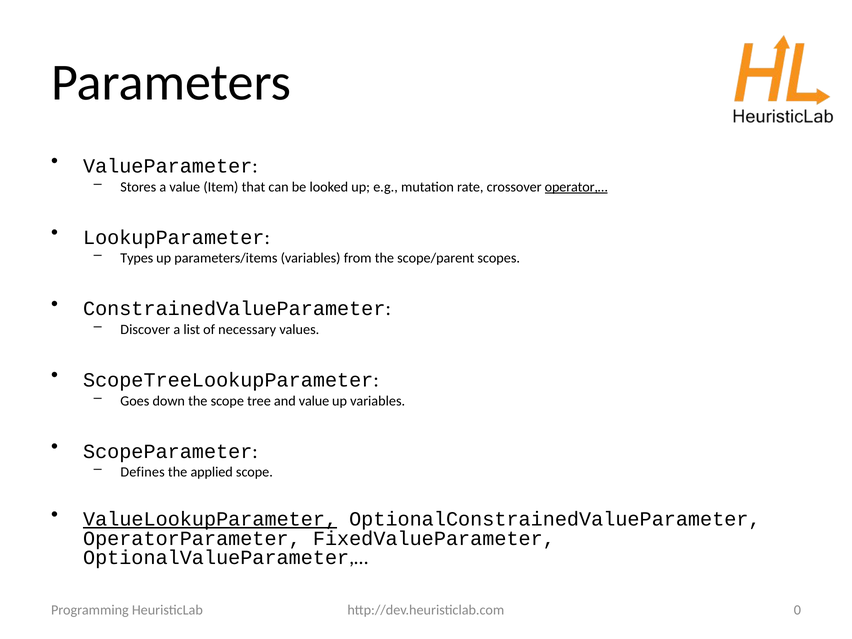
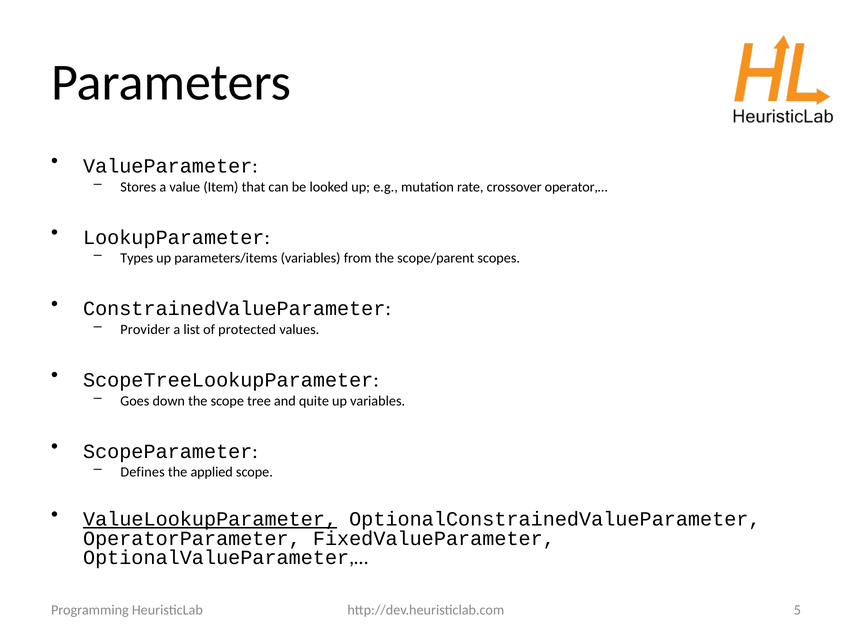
operator,… underline: present -> none (576, 187)
Discover: Discover -> Provider (145, 330)
necessary: necessary -> protected (247, 330)
and value: value -> quite (314, 401)
0: 0 -> 5 (797, 610)
